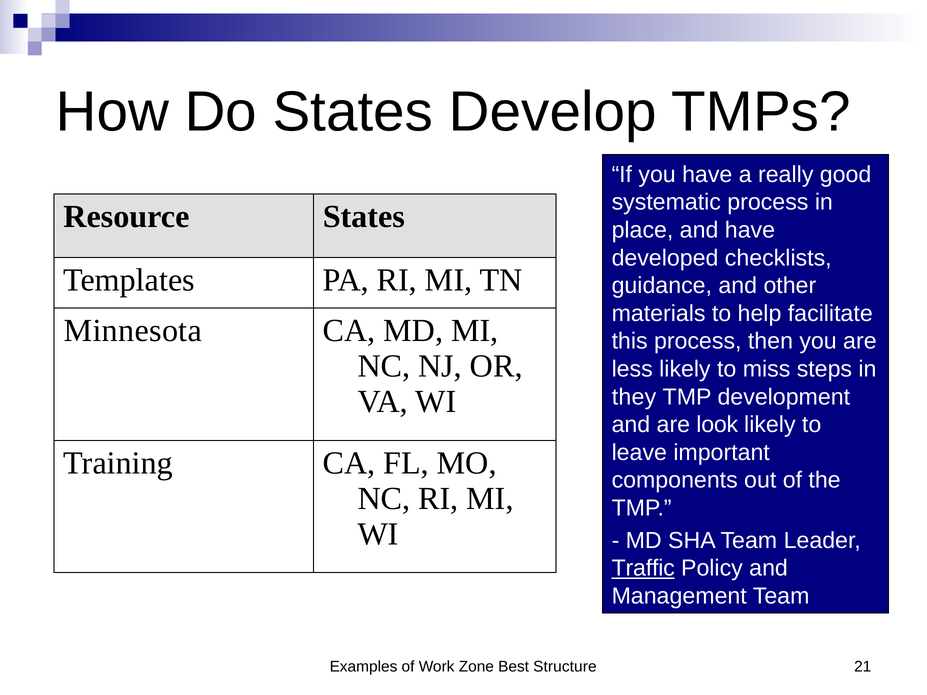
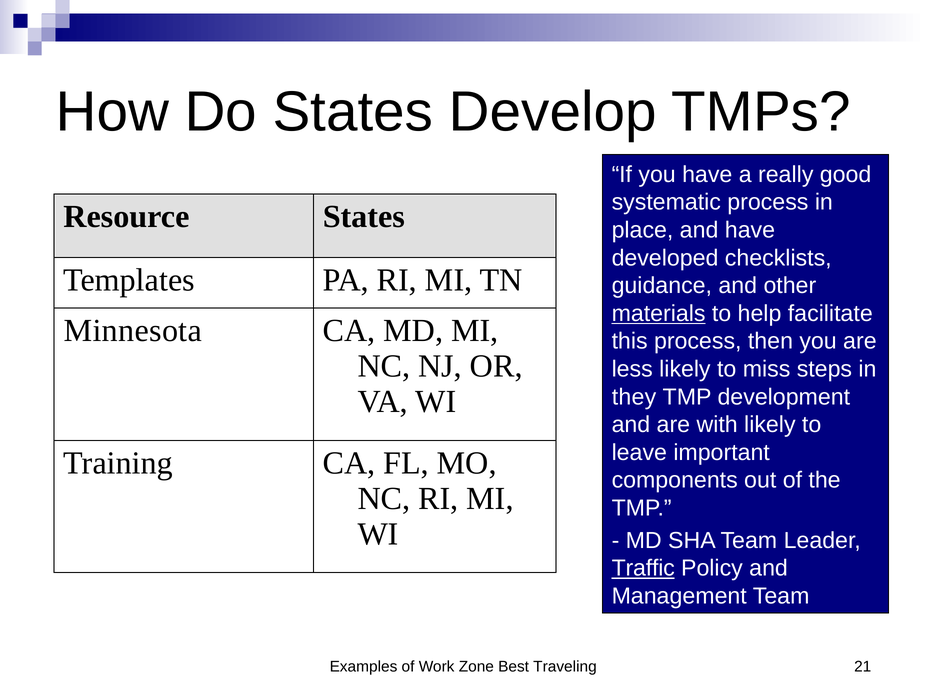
materials underline: none -> present (659, 314)
look: look -> with (717, 425)
Structure: Structure -> Traveling (565, 667)
